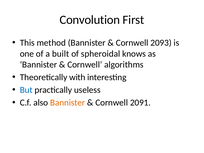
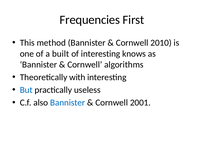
Convolution: Convolution -> Frequencies (90, 20)
2093: 2093 -> 2010 (161, 43)
of spheroidal: spheroidal -> interesting (101, 54)
Bannister colour: orange -> blue (68, 103)
2091: 2091 -> 2001 (140, 103)
